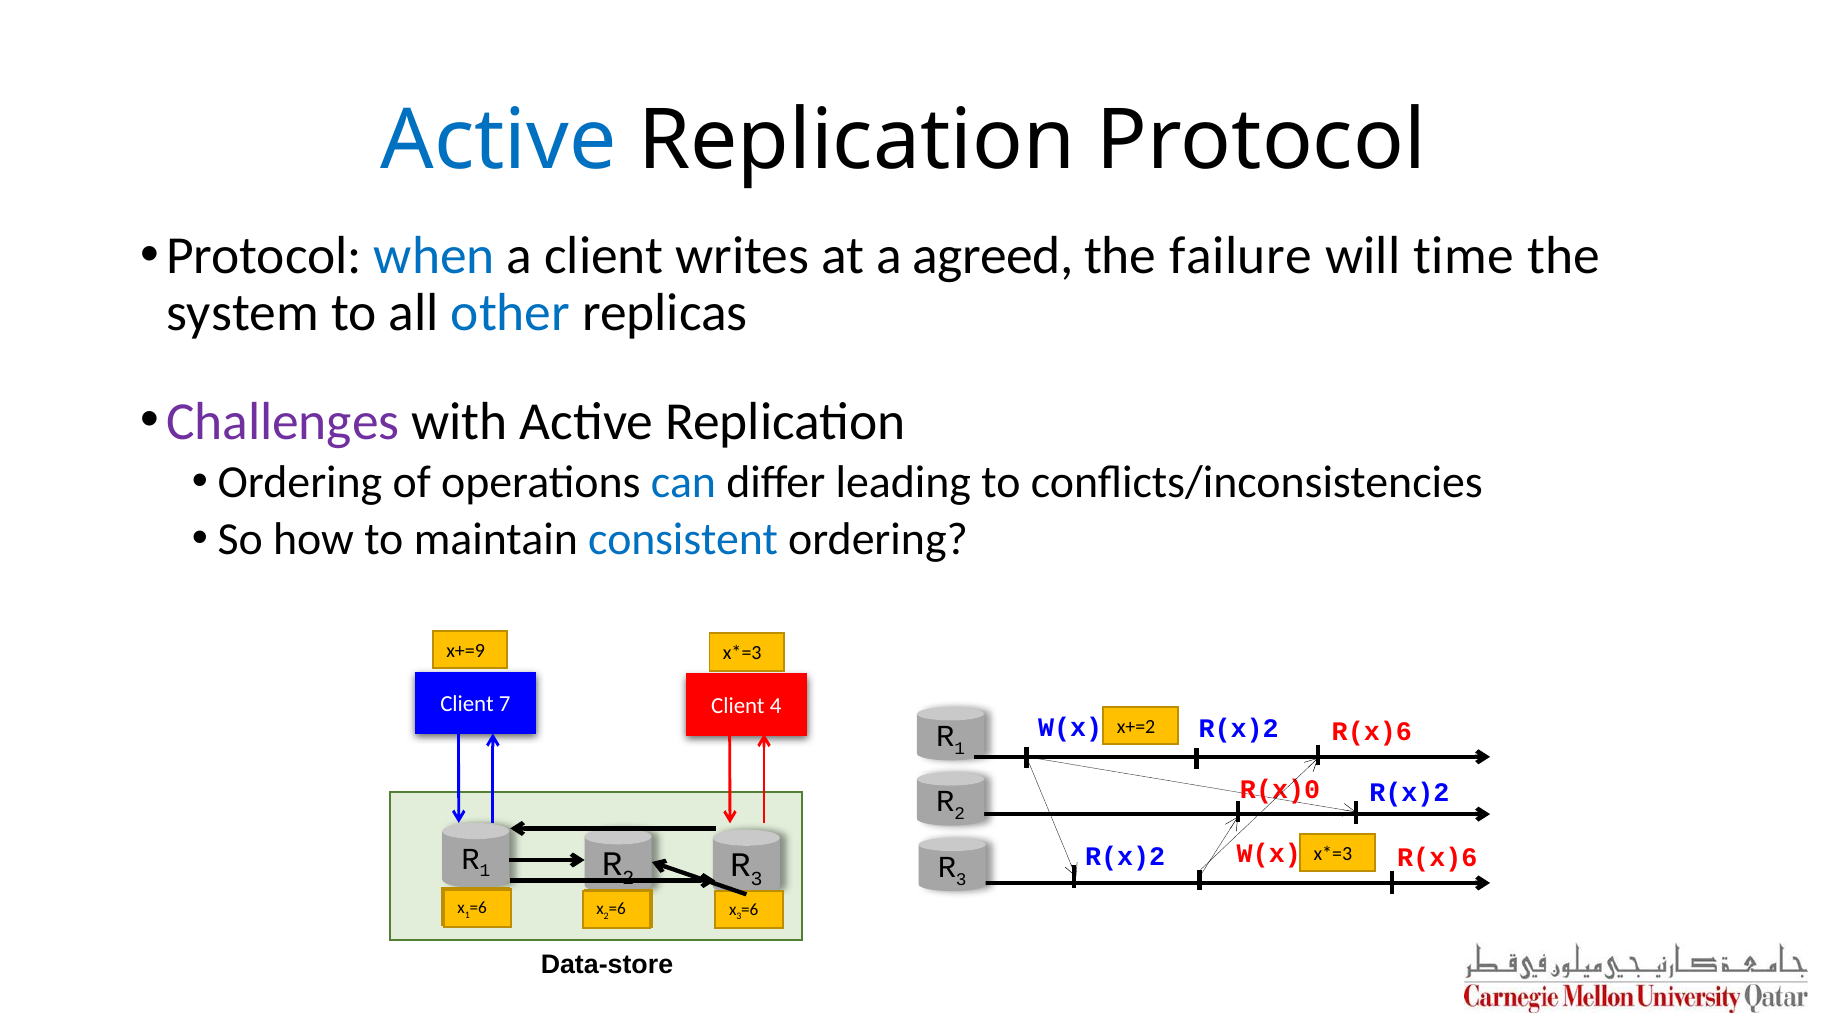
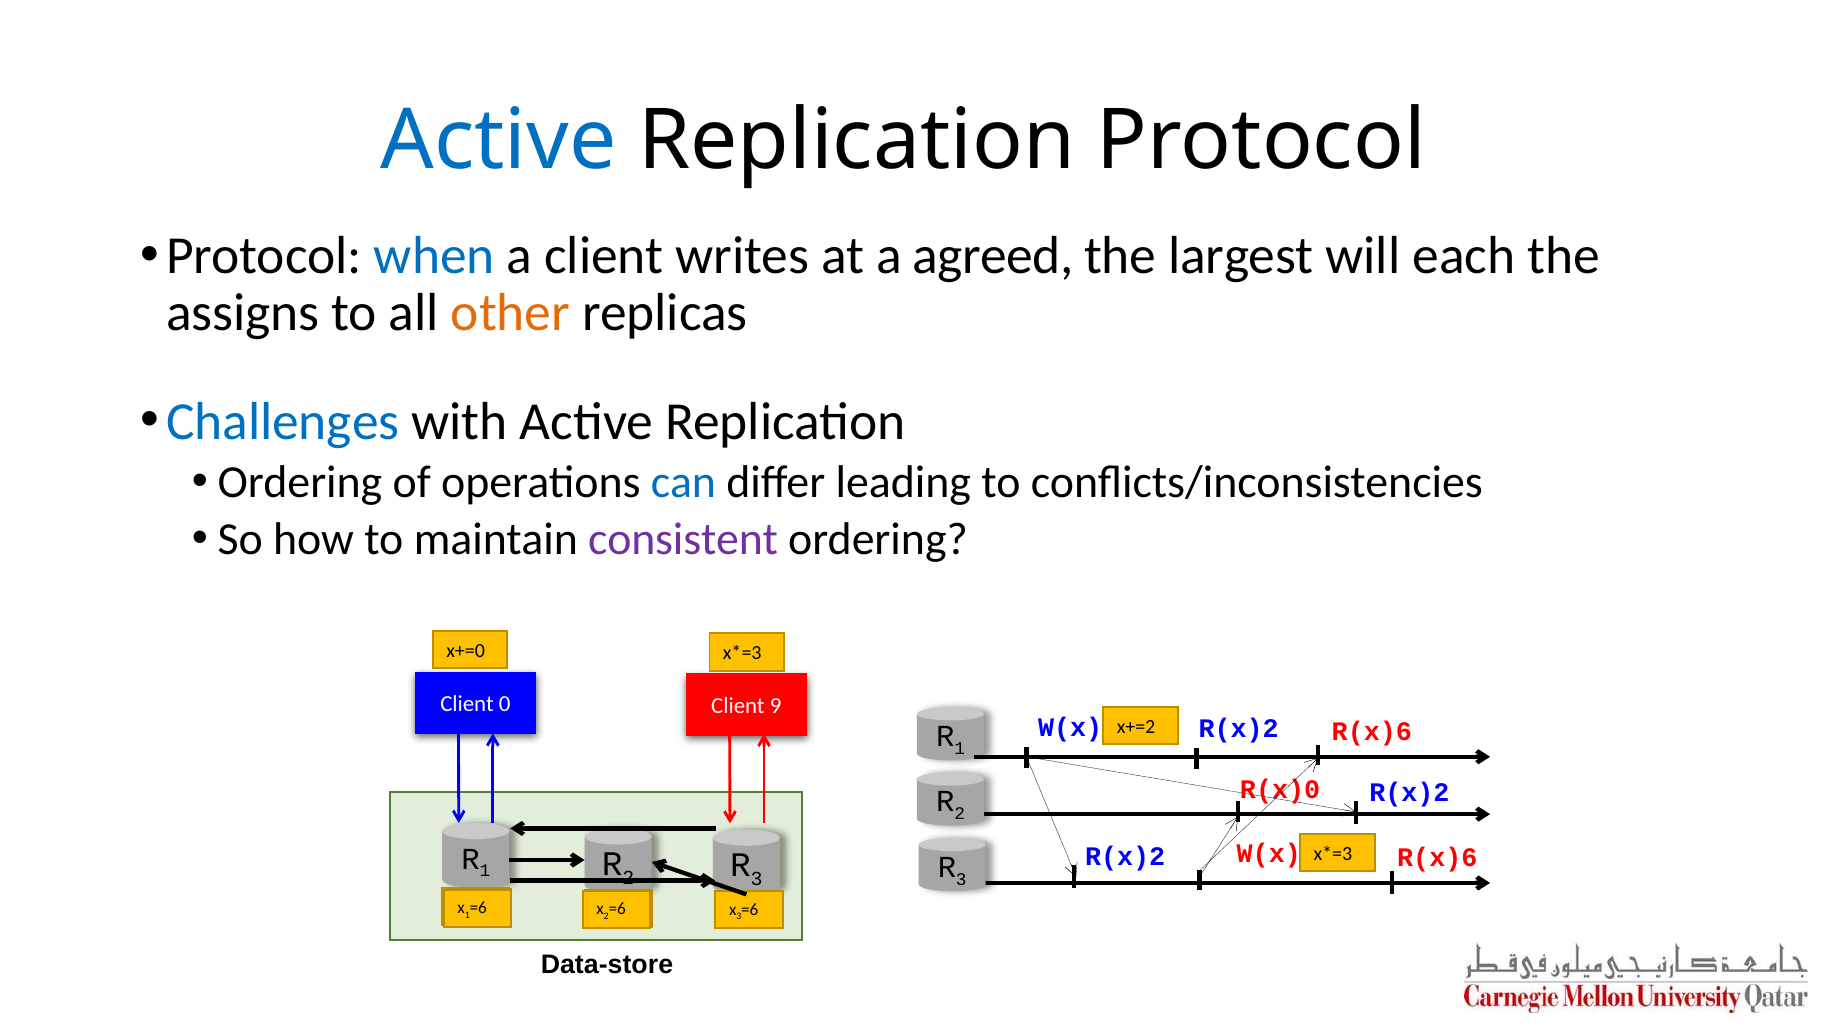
failure: failure -> largest (1241, 255)
time: time -> each (1464, 255)
system: system -> assigns (243, 313)
other colour: blue -> orange (511, 313)
Challenges colour: purple -> blue (283, 421)
consistent colour: blue -> purple (683, 539)
x+=9: x+=9 -> x+=0 (466, 651)
7: 7 -> 0 (505, 704)
4: 4 -> 9 (776, 706)
